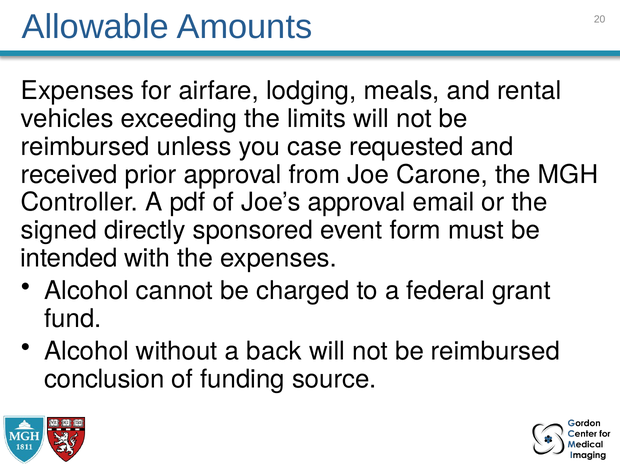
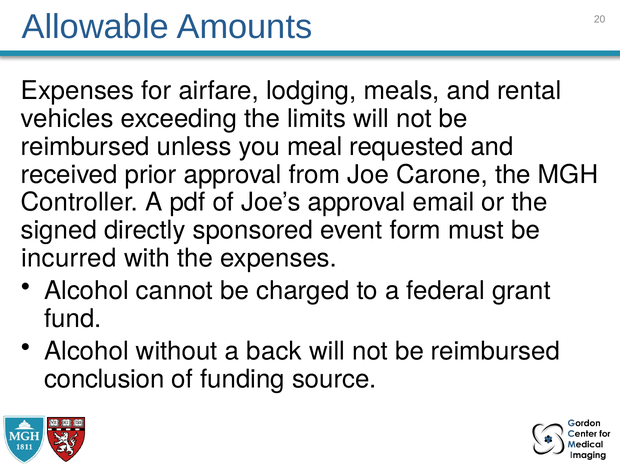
case: case -> meal (315, 147)
intended: intended -> incurred (69, 258)
